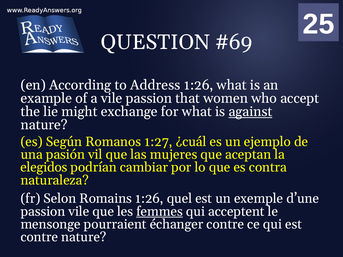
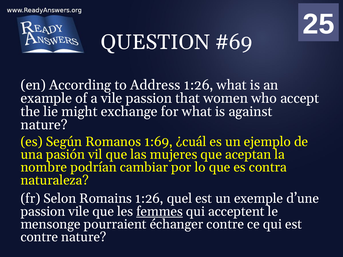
against underline: present -> none (250, 112)
1:27: 1:27 -> 1:69 (158, 142)
elegidos: elegidos -> nombre (44, 167)
